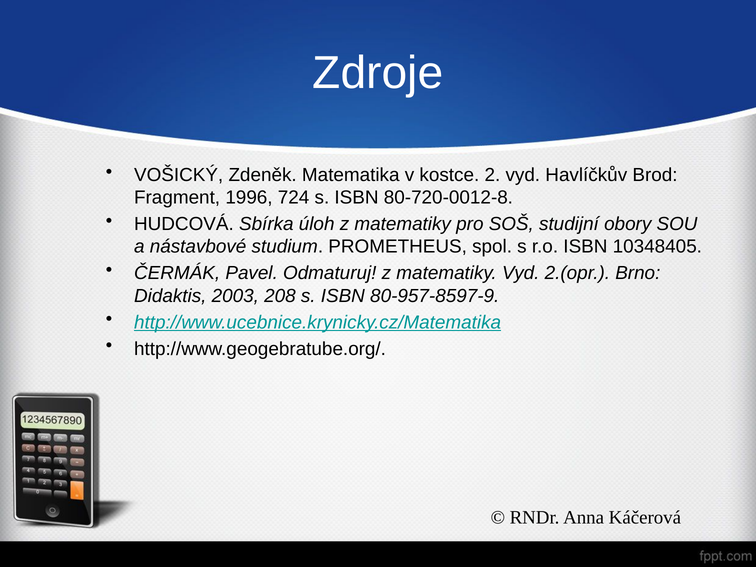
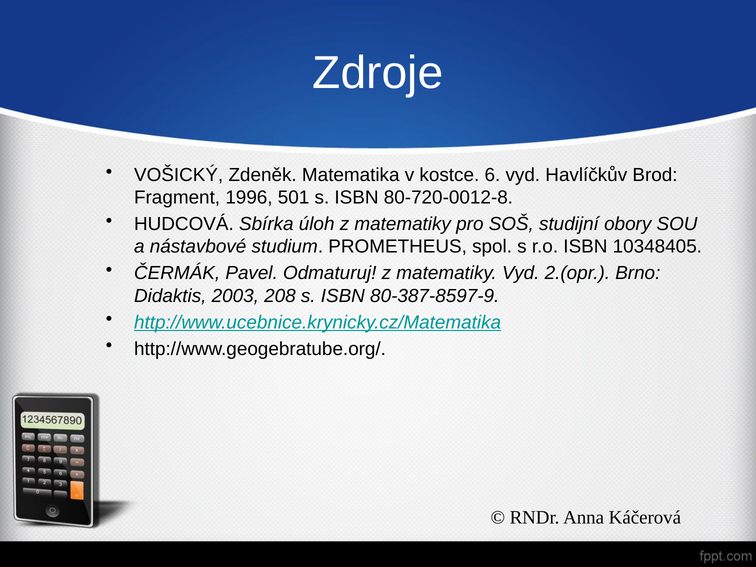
2: 2 -> 6 (492, 175)
724: 724 -> 501 (294, 198)
80-957-8597-9: 80-957-8597-9 -> 80-387-8597-9 (435, 296)
